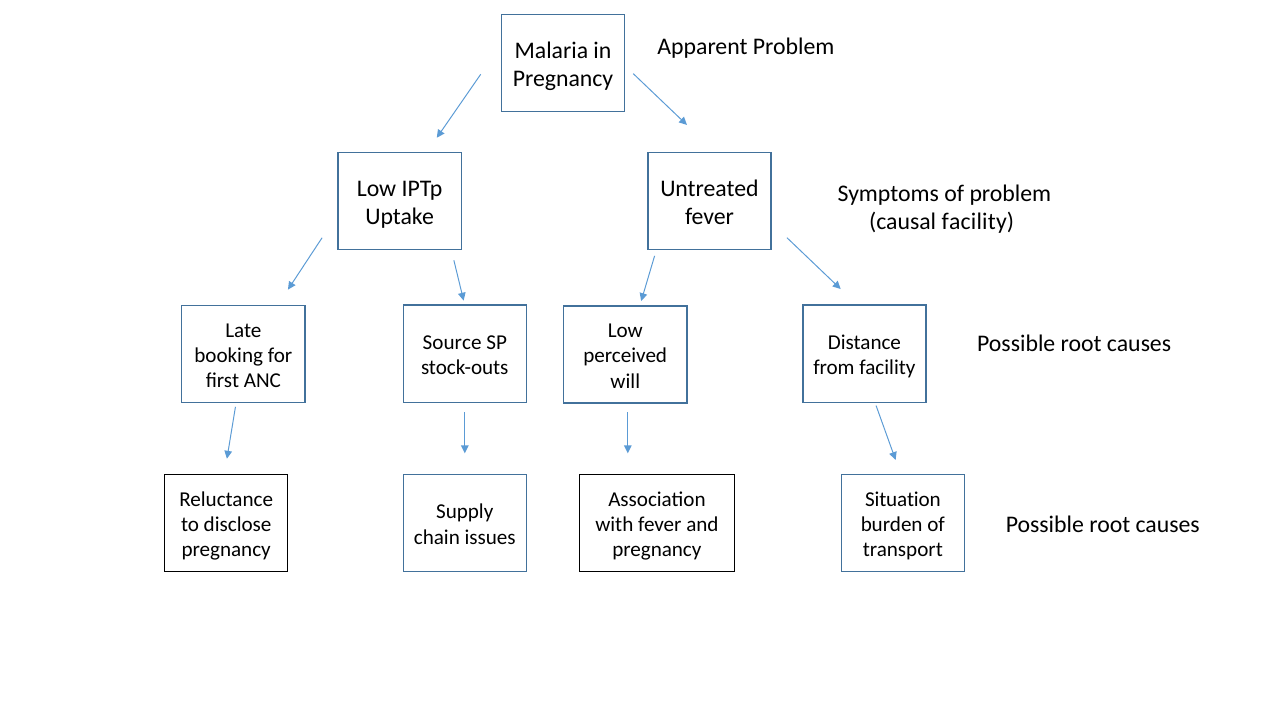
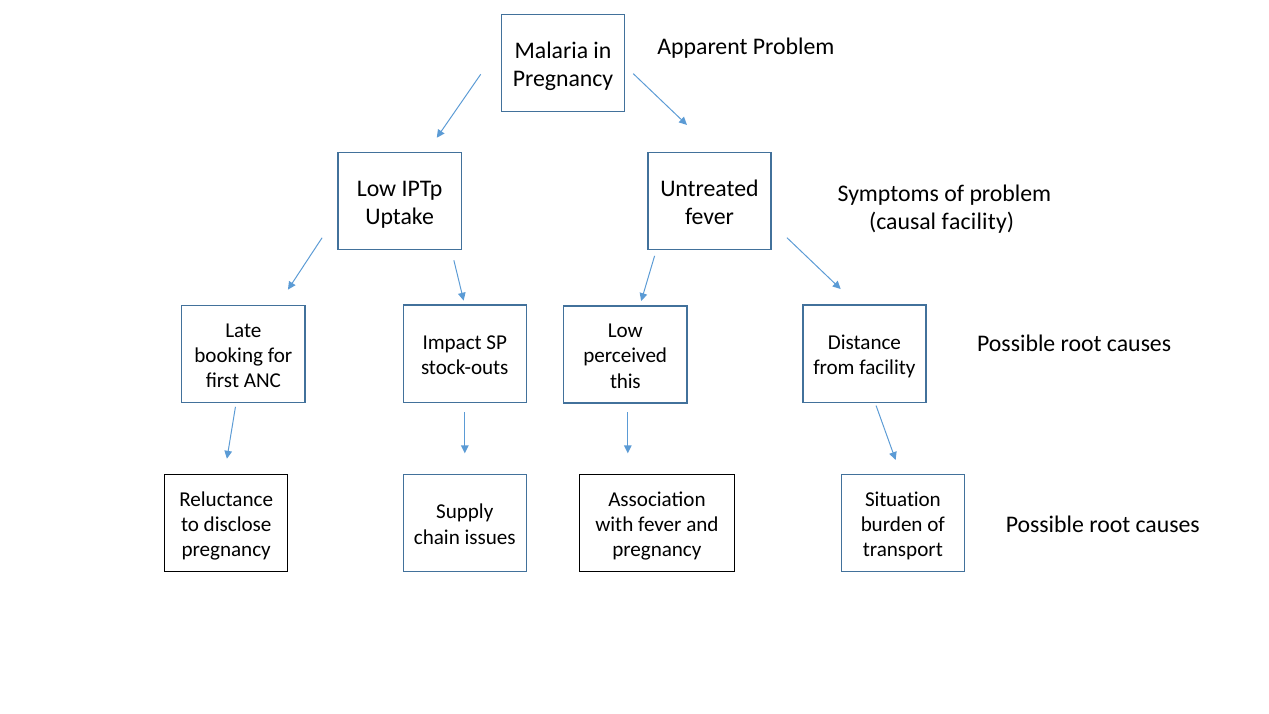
Source: Source -> Impact (452, 342)
will: will -> this (625, 381)
